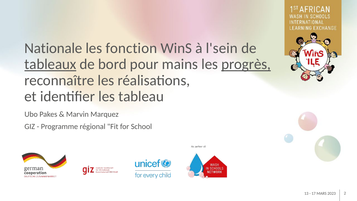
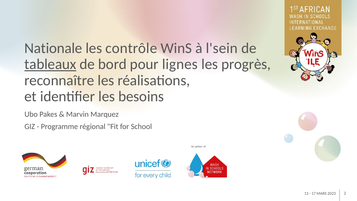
fonction: fonction -> contrôle (131, 48)
mains: mains -> lignes (180, 64)
progrès underline: present -> none (246, 64)
tableau: tableau -> besoins (141, 96)
